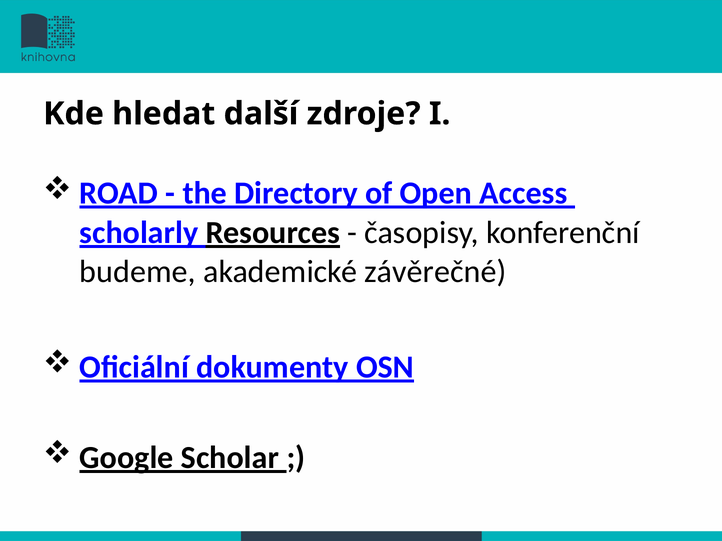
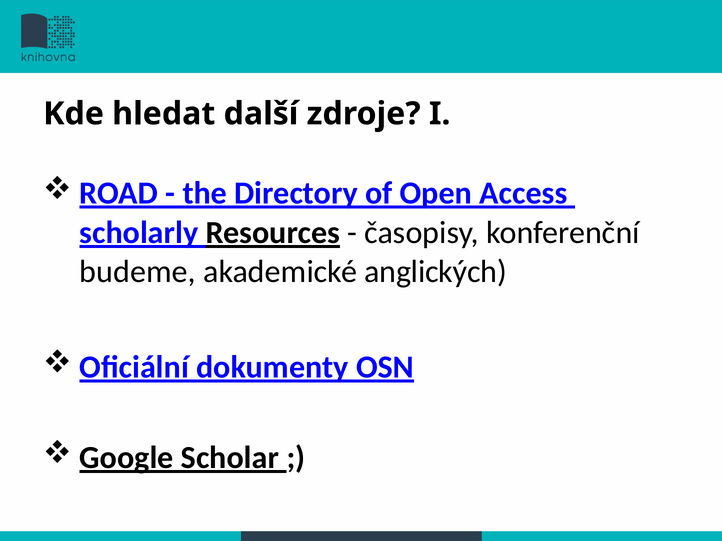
závěrečné: závěrečné -> anglických (435, 272)
